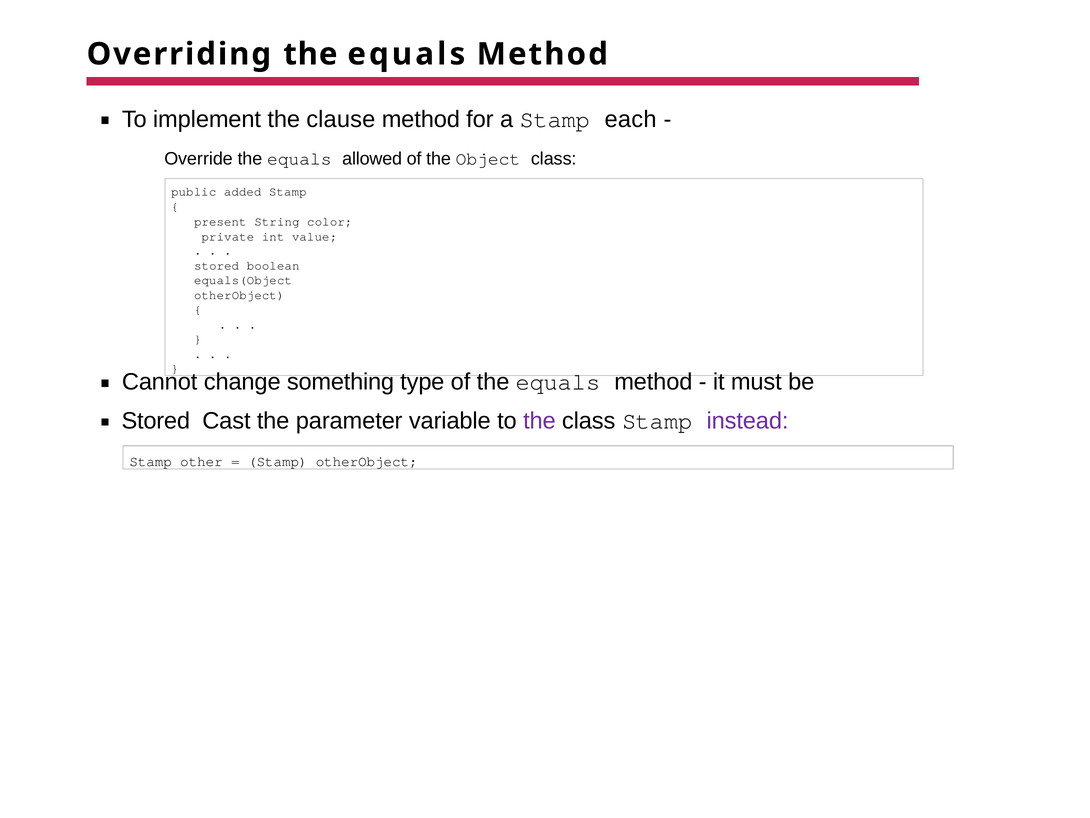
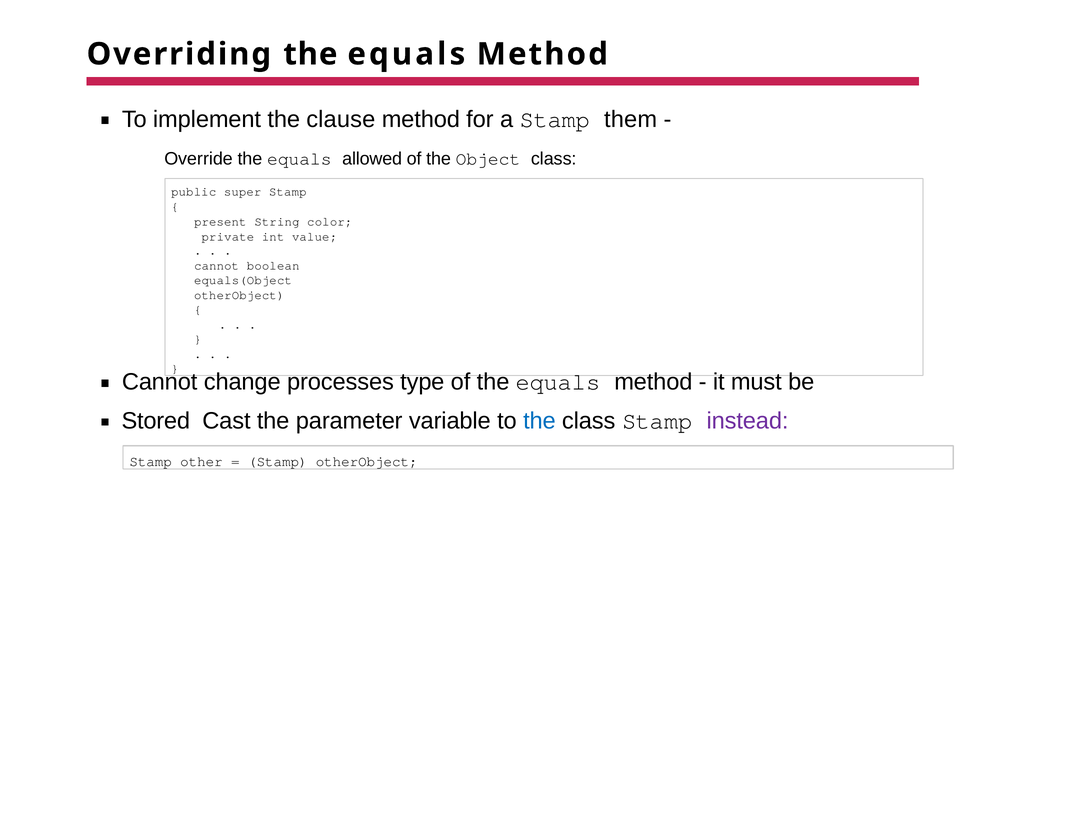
each: each -> them (631, 119)
added: added -> super (243, 192)
stored: stored -> cannot (217, 265)
something: something -> processes (340, 382)
the colour: purple -> blue (539, 421)
